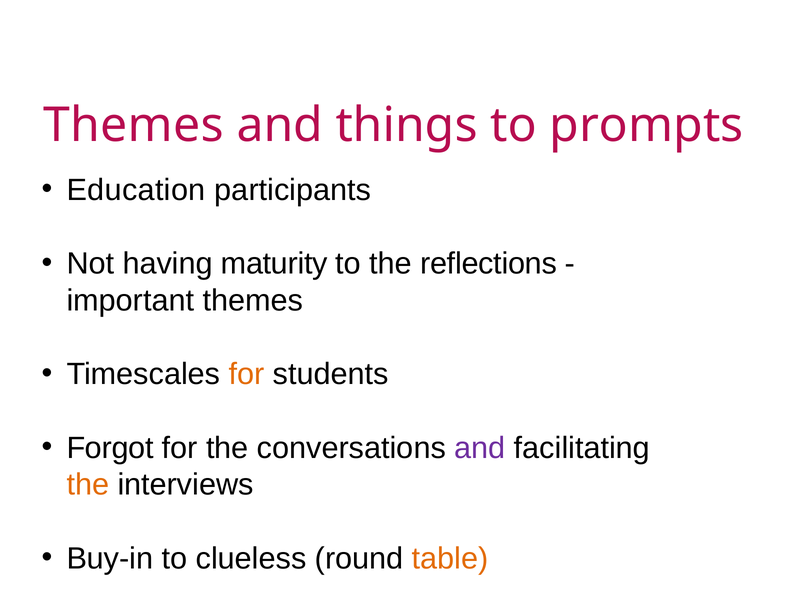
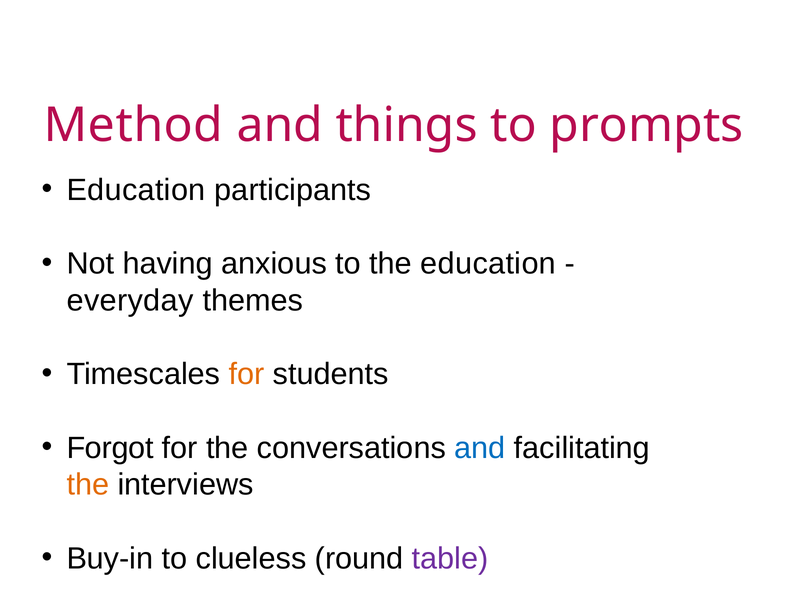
Themes: Themes -> Method (133, 126)
maturity: maturity -> anxious (274, 264)
the reflections: reflections -> education (488, 264)
important: important -> everyday (130, 300)
and colour: purple -> blue (480, 448)
table colour: orange -> purple (450, 558)
